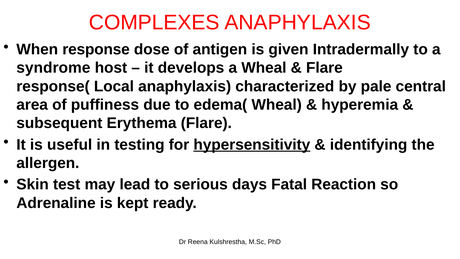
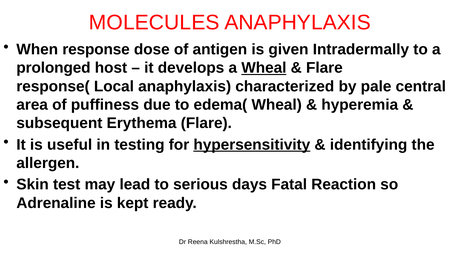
COMPLEXES: COMPLEXES -> MOLECULES (154, 22)
syndrome: syndrome -> prolonged (53, 68)
Wheal underline: none -> present (264, 68)
